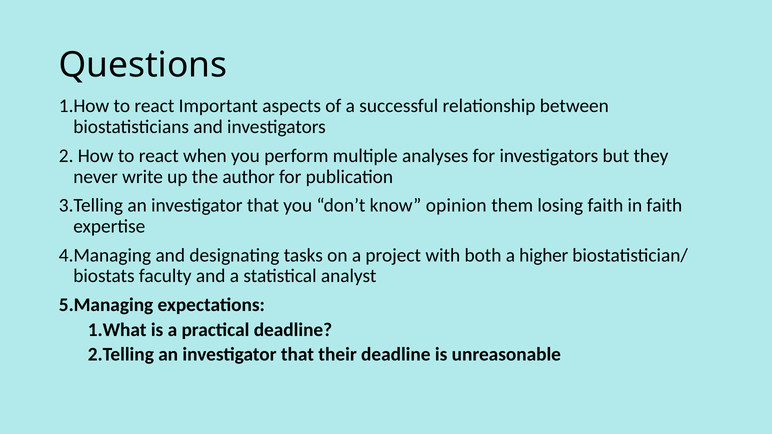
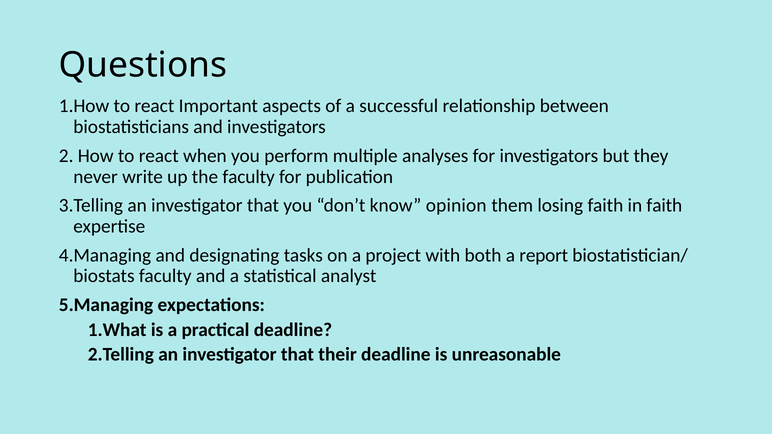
the author: author -> faculty (249, 177)
higher: higher -> report (544, 255)
